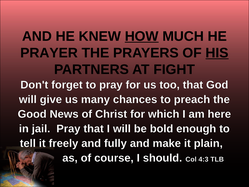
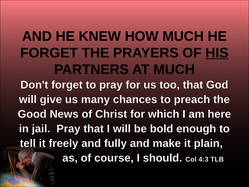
HOW underline: present -> none (142, 36)
PRAYER: PRAYER -> FORGET (49, 53)
AT FIGHT: FIGHT -> MUCH (174, 69)
